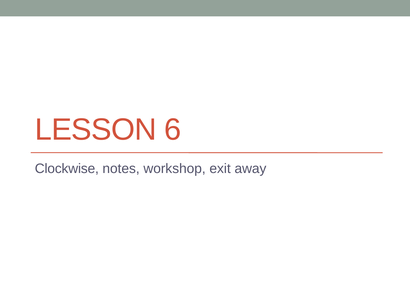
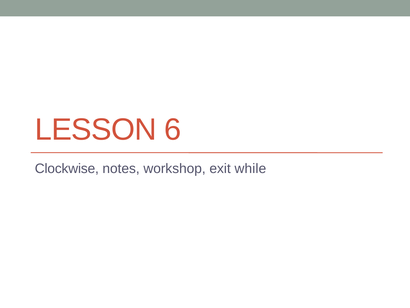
away: away -> while (250, 168)
